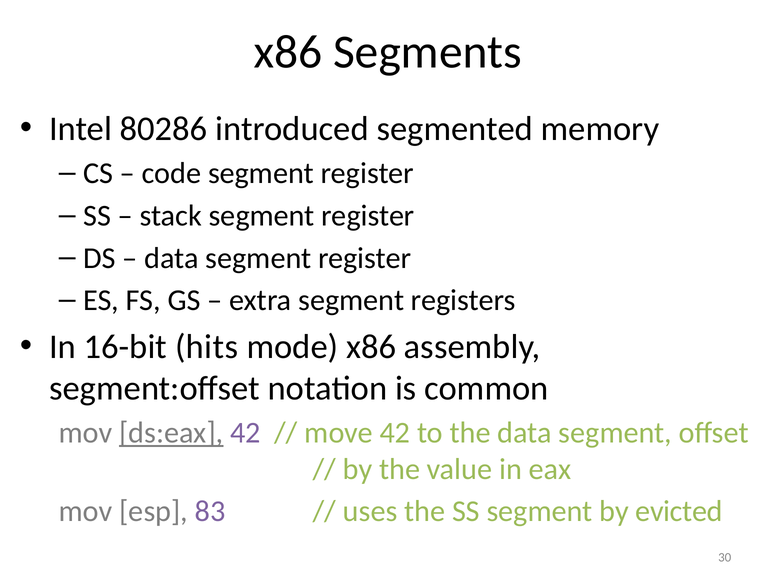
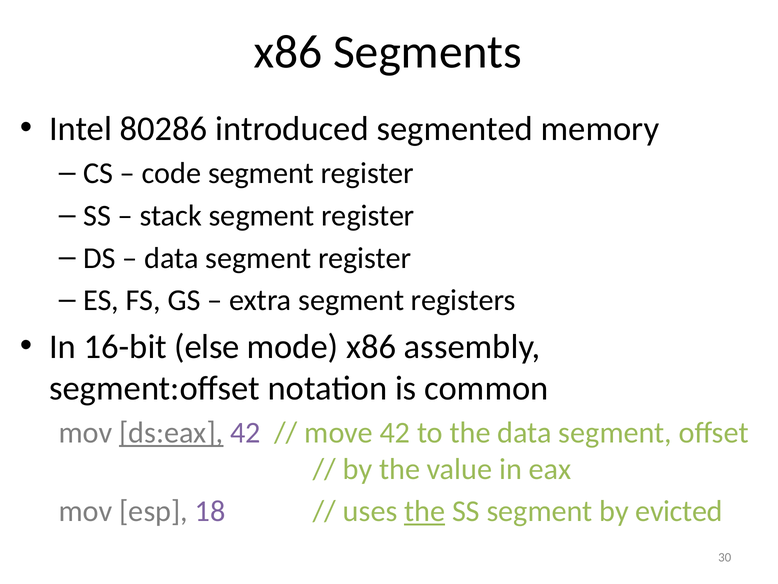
hits: hits -> else (207, 346)
83: 83 -> 18 (210, 511)
the underline: none -> present (425, 511)
